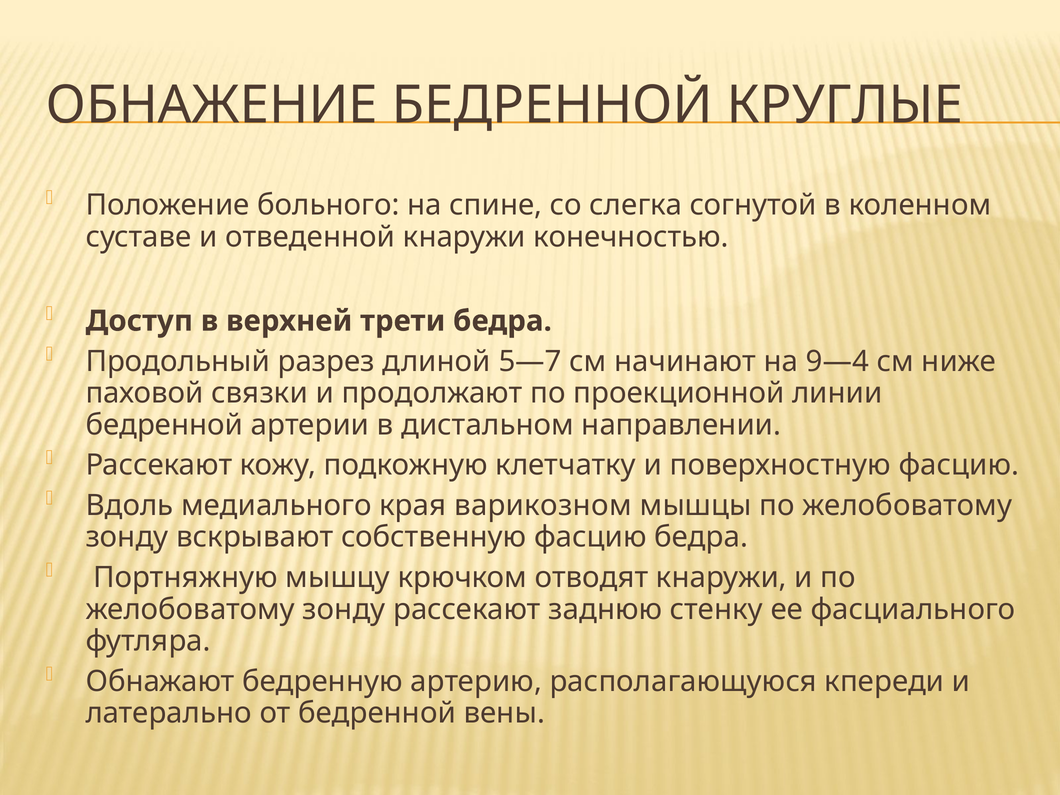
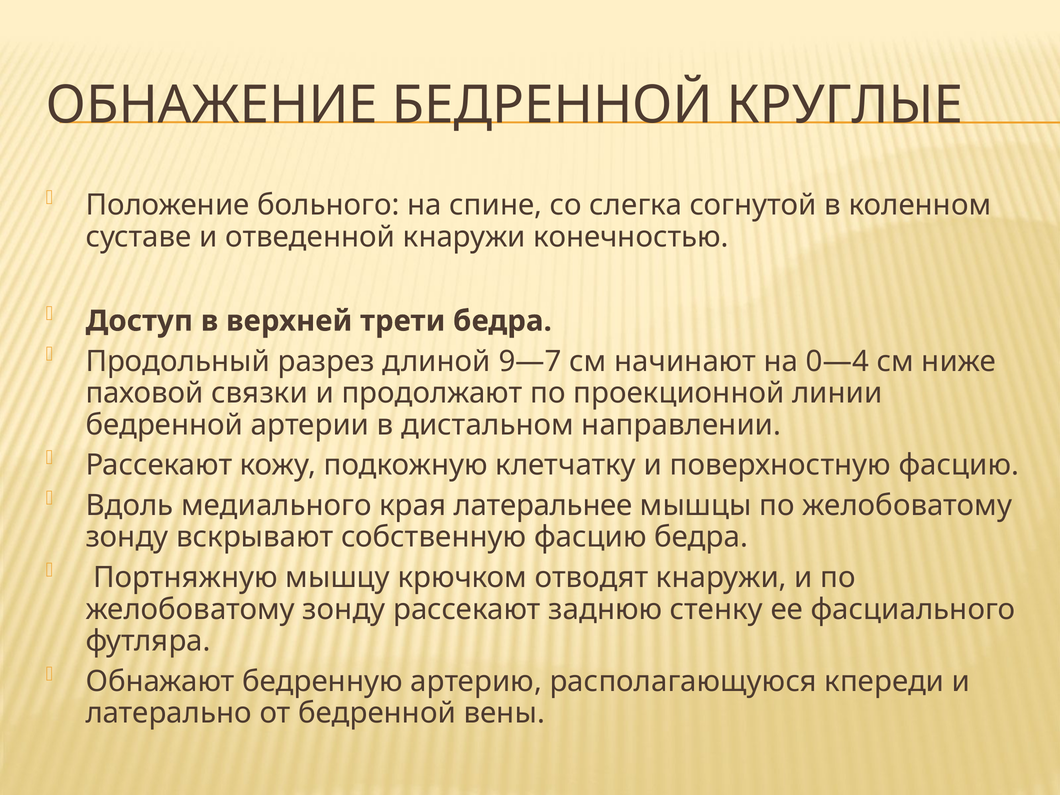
5—7: 5—7 -> 9—7 (530, 361)
9—4: 9—4 -> 0—4 (837, 361)
варикозном: варикозном -> латеральнее (543, 505)
